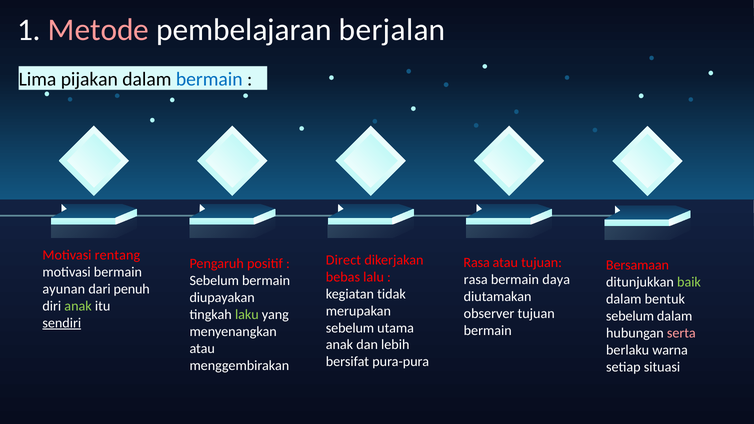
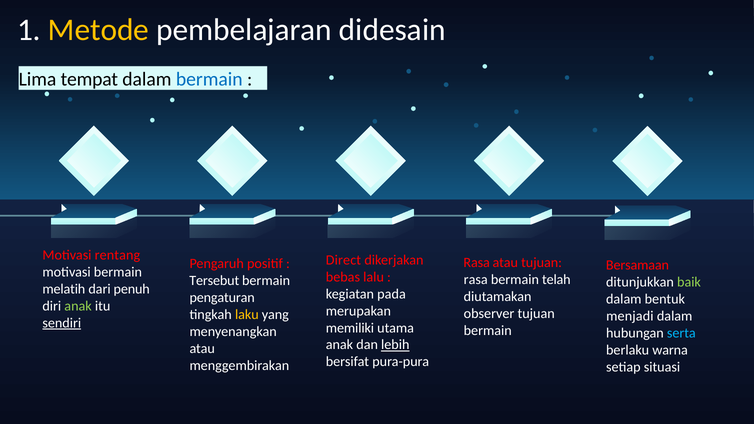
Metode colour: pink -> yellow (99, 30)
berjalan: berjalan -> didesain (392, 30)
pijakan: pijakan -> tempat (89, 79)
daya: daya -> telah (556, 280)
Sebelum: Sebelum -> Tersebut (214, 281)
ayunan: ayunan -> melatih (64, 289)
tidak: tidak -> pada (392, 294)
diupayakan: diupayakan -> pengaturan (222, 298)
laku colour: light green -> yellow (247, 315)
sebelum: sebelum -> menjadi (630, 316)
sebelum: sebelum -> memiliki (350, 328)
serta colour: pink -> light blue (681, 333)
lebih underline: none -> present (395, 345)
